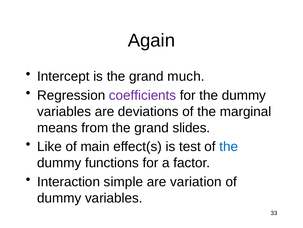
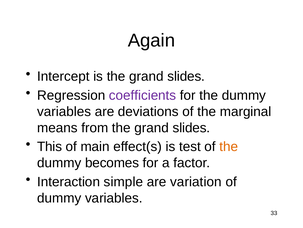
is the grand much: much -> slides (186, 76)
Like: Like -> This (50, 146)
the colour: blue -> orange (229, 146)
functions: functions -> becomes (112, 162)
